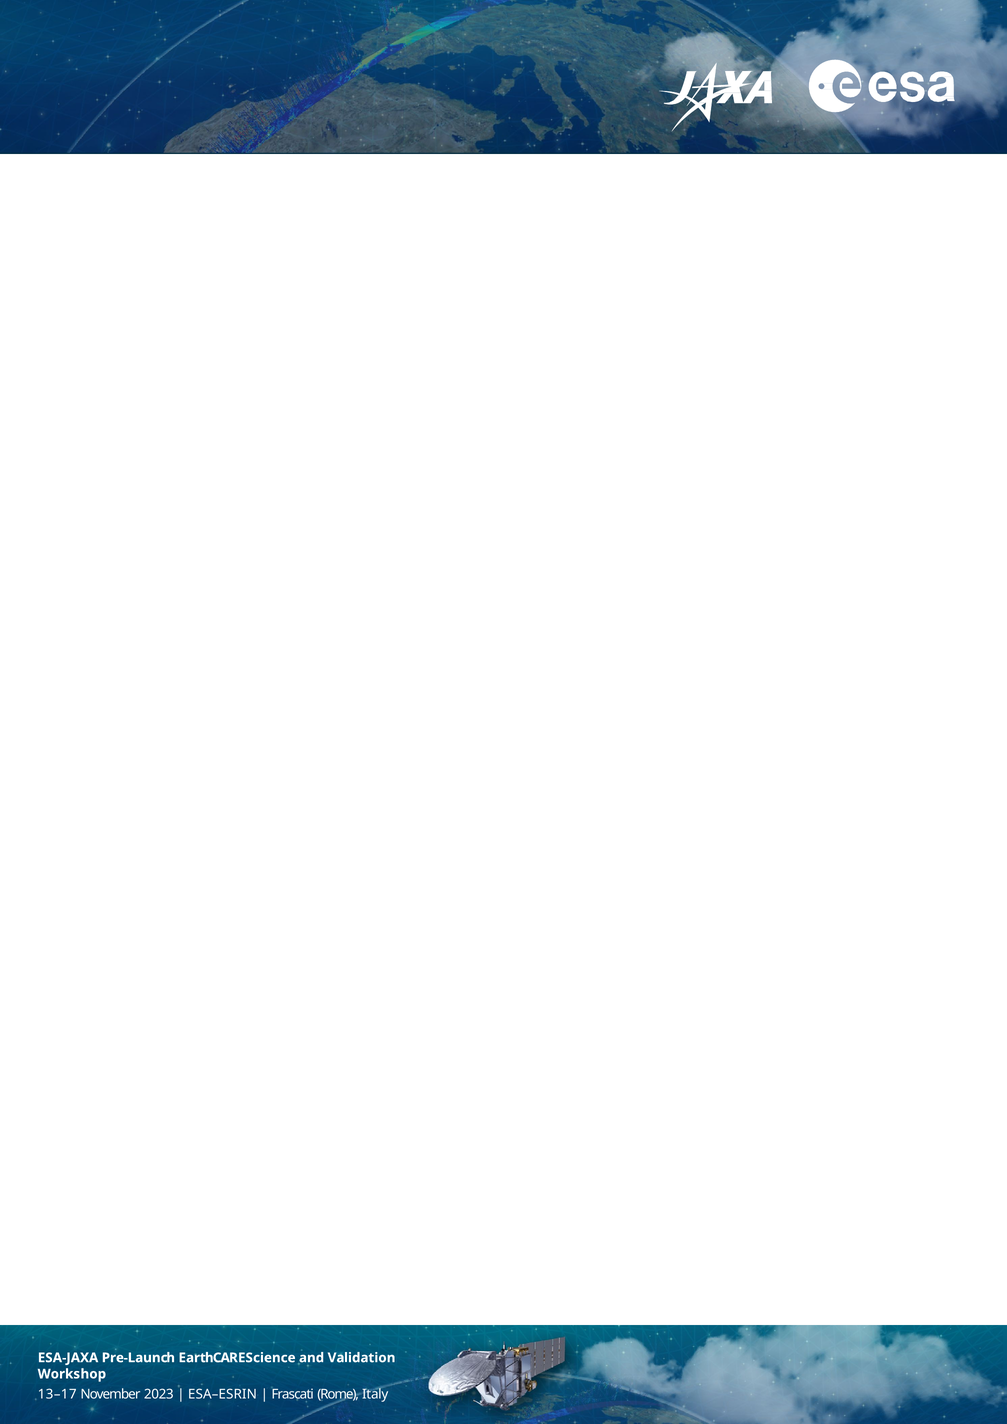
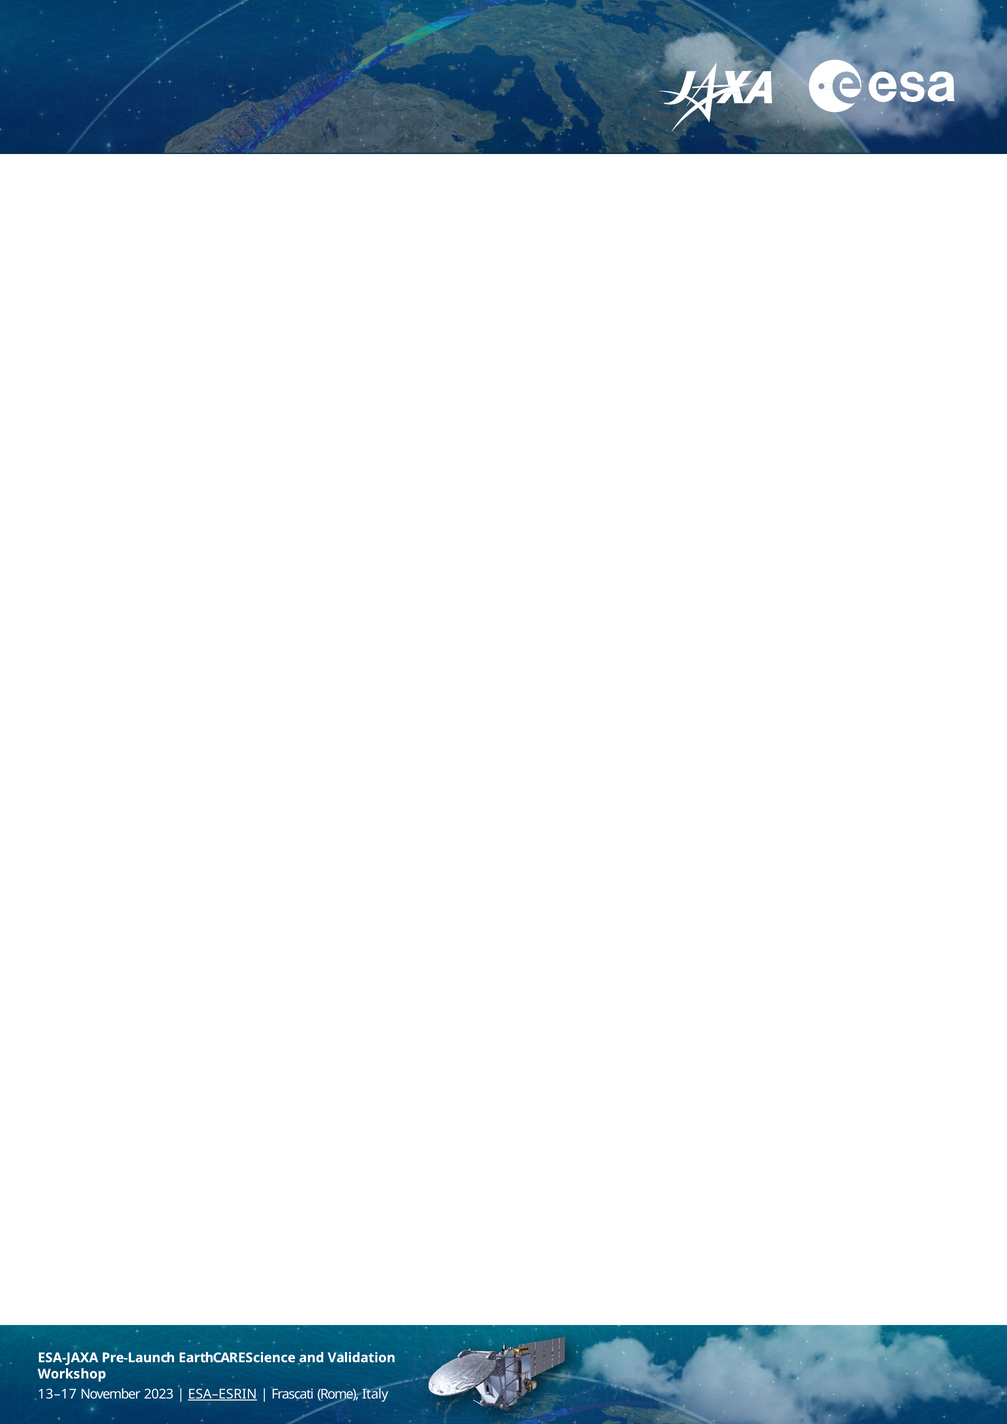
ESA–ESRIN underline: none -> present (222, 1394)
